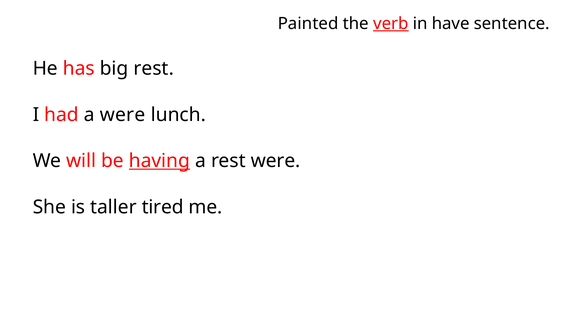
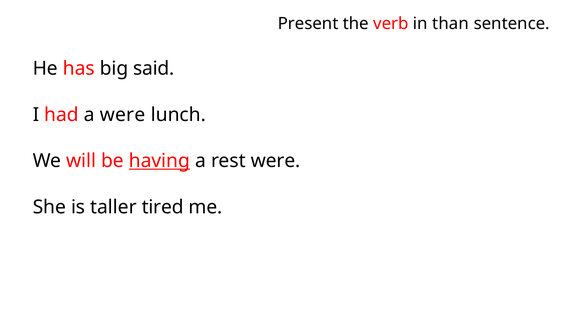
Painted: Painted -> Present (308, 24)
verb underline: present -> none (391, 24)
have: have -> than (451, 24)
big rest: rest -> said (154, 69)
